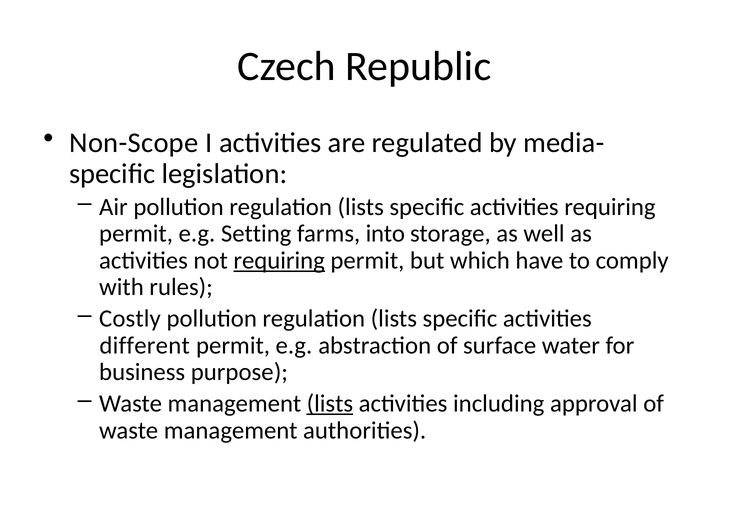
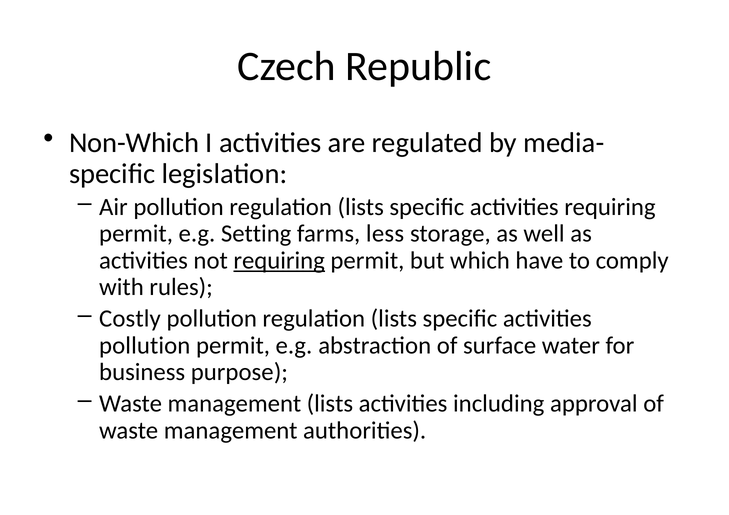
Non-Scope: Non-Scope -> Non-Which (134, 143)
into: into -> less (385, 234)
different: different -> pollution (145, 345)
lists underline: present -> none (330, 404)
